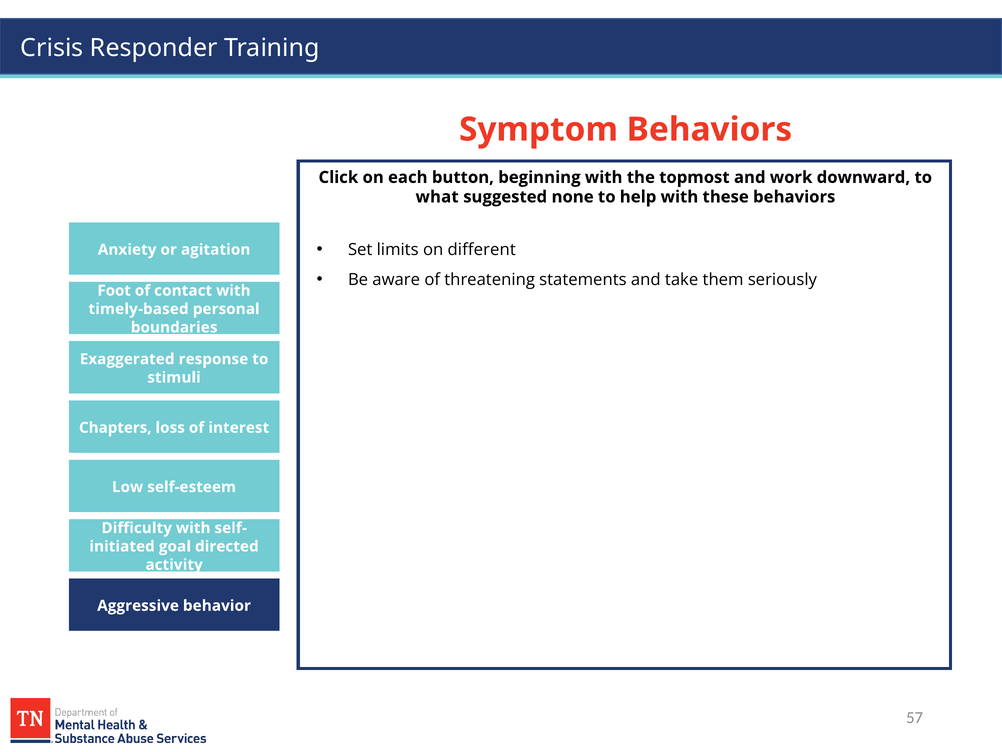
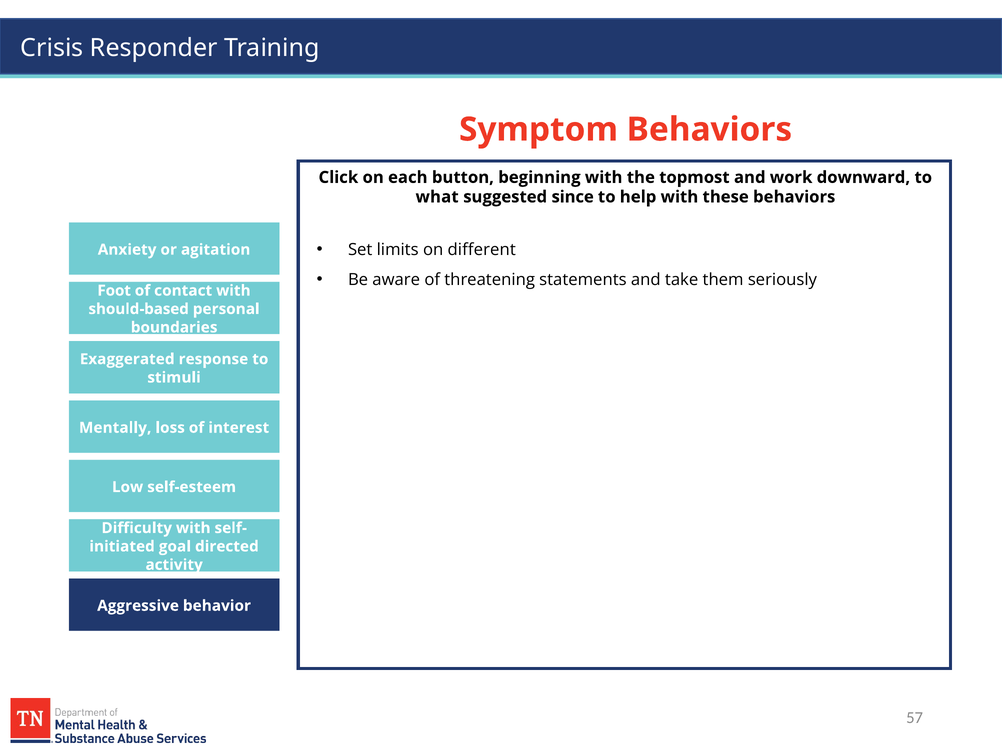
none: none -> since (573, 197)
timely-based: timely-based -> should-based (139, 309)
Chapters: Chapters -> Mentally (115, 427)
